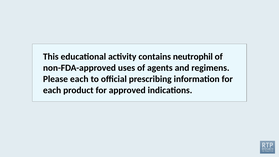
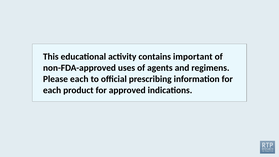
neutrophil: neutrophil -> important (193, 57)
